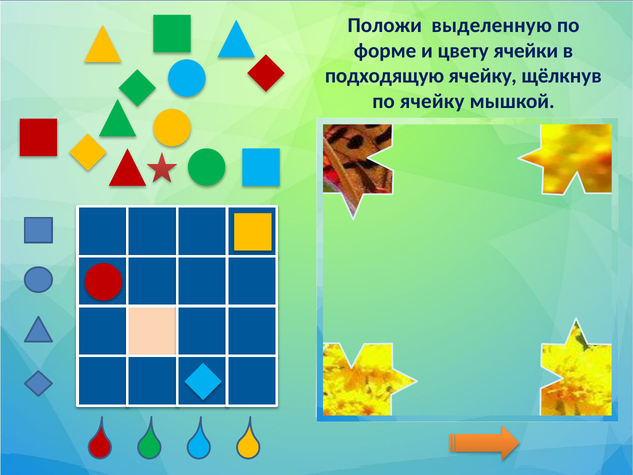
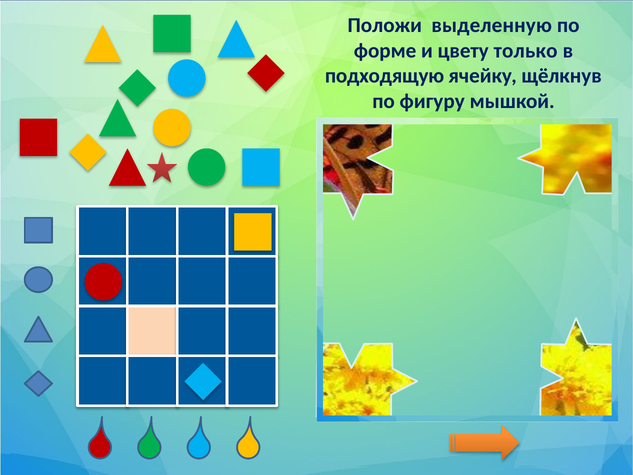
ячейки: ячейки -> только (526, 51)
по ячейку: ячейку -> фигуру (432, 101)
